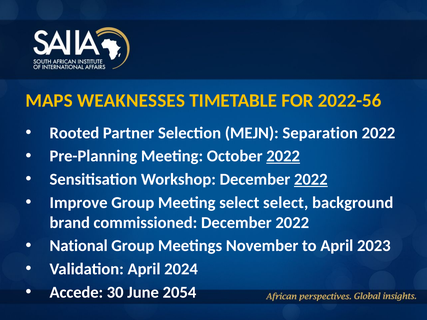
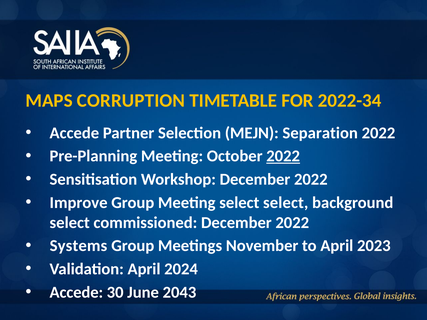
WEAKNESSES: WEAKNESSES -> CORRUPTION (131, 101)
2022-56: 2022-56 -> 2022-34 (350, 101)
Rooted: Rooted -> Accede (74, 133)
2022 underline: present -> none (311, 180)
brand: brand -> select (70, 223)
National: National -> Systems (78, 246)
2054: 2054 -> 2043 (179, 293)
